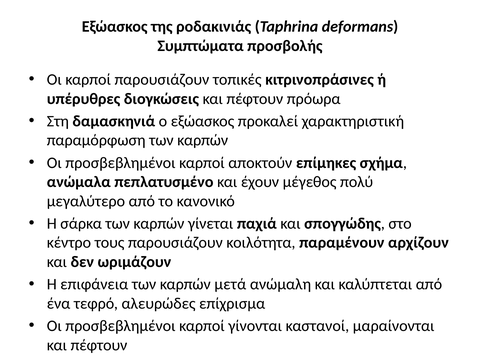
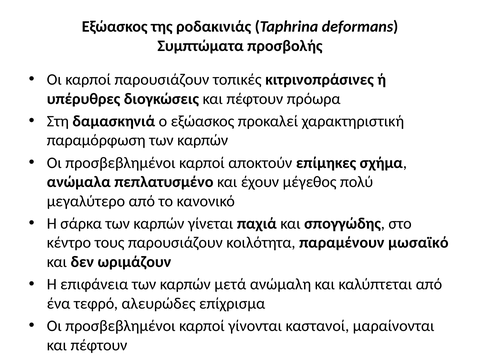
αρχίζουν: αρχίζουν -> μωσαϊκό (418, 243)
